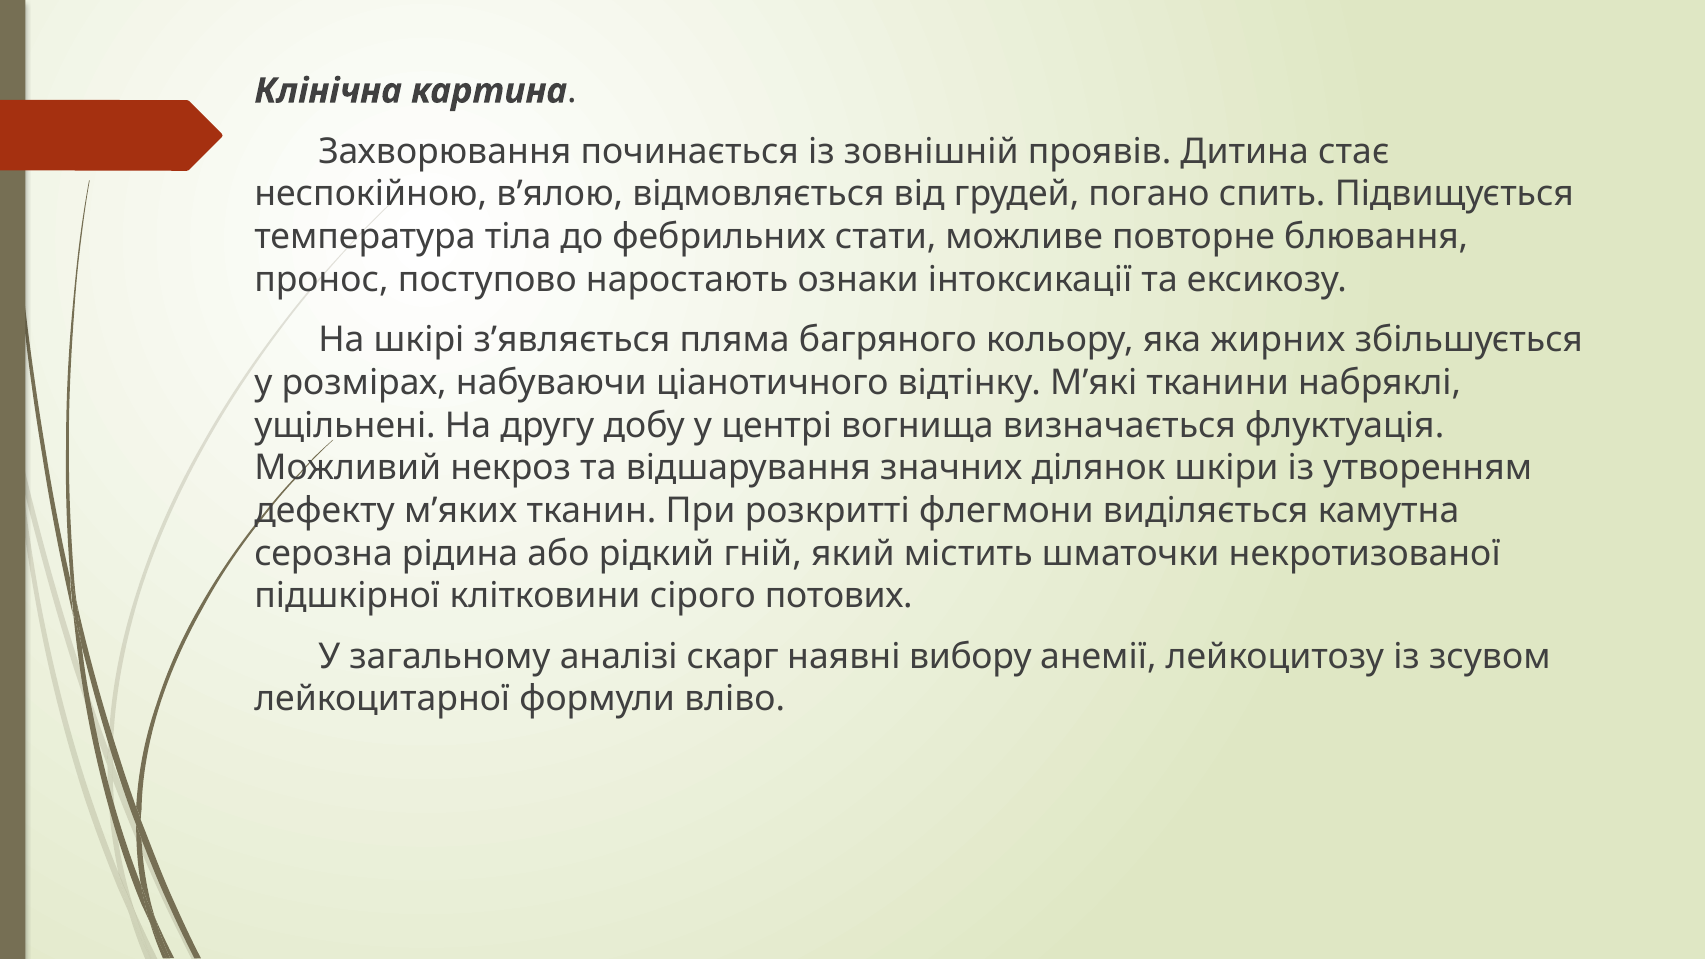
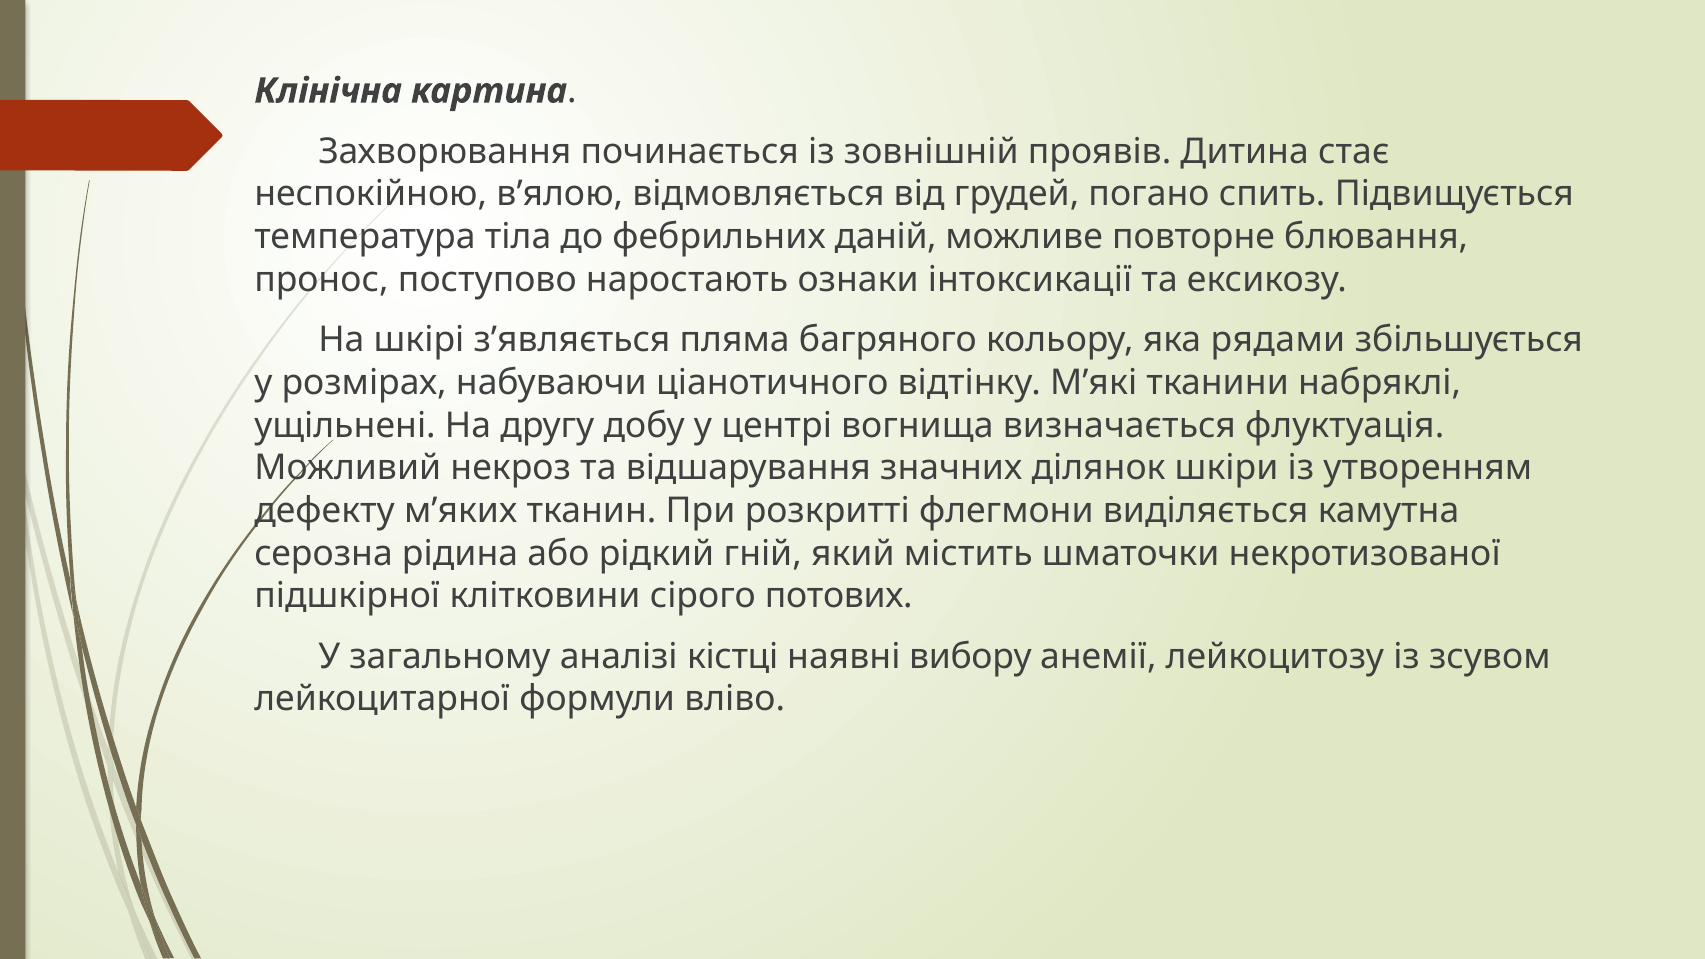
стати: стати -> даній (886, 237)
жирних: жирних -> рядами (1278, 340)
скарг: скарг -> кістці (733, 657)
